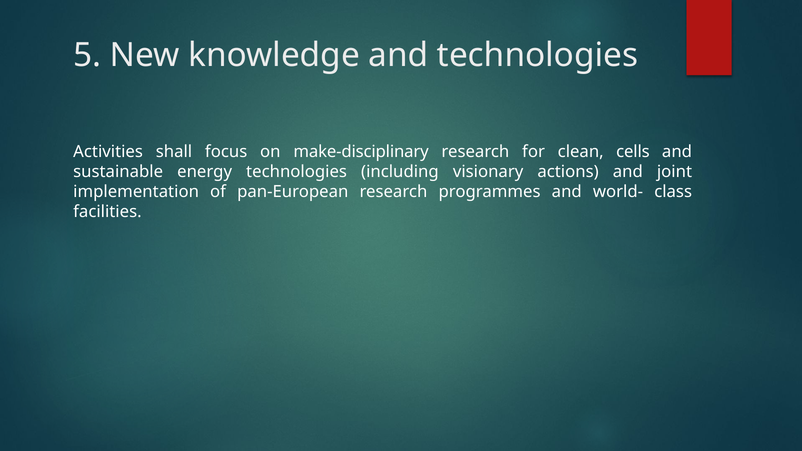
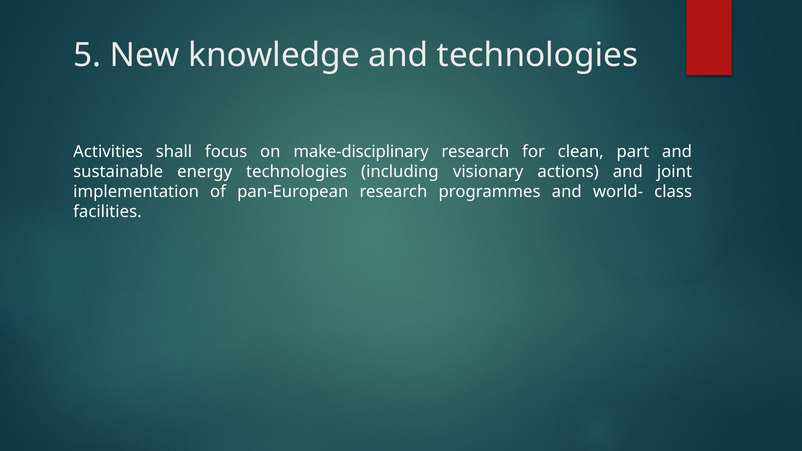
cells: cells -> part (633, 152)
